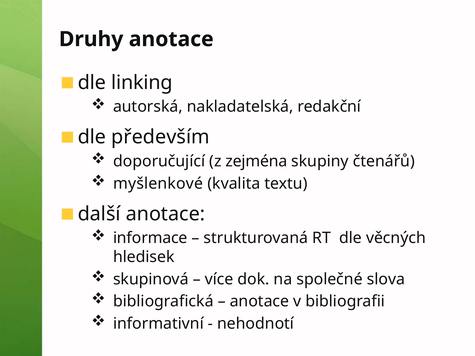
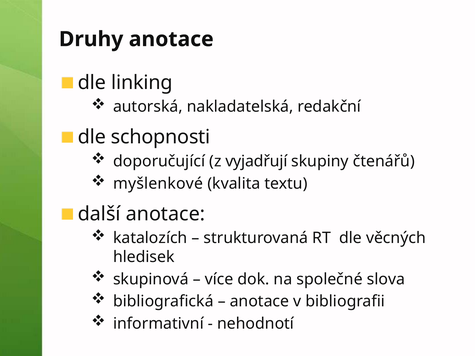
především: především -> schopnosti (161, 137)
zejména: zejména -> vyjadřují (256, 161)
informace: informace -> katalozích (150, 238)
